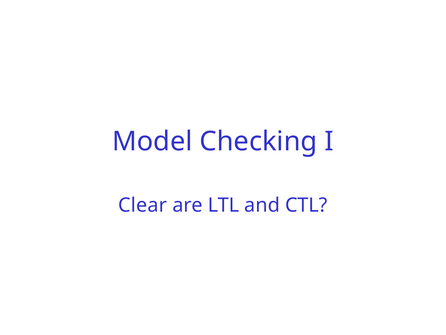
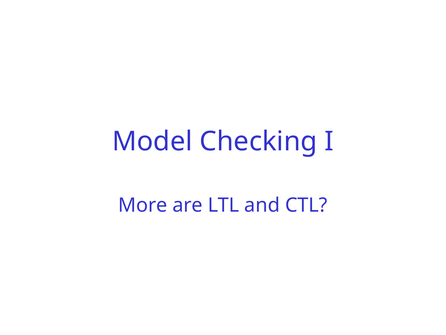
Clear: Clear -> More (143, 205)
